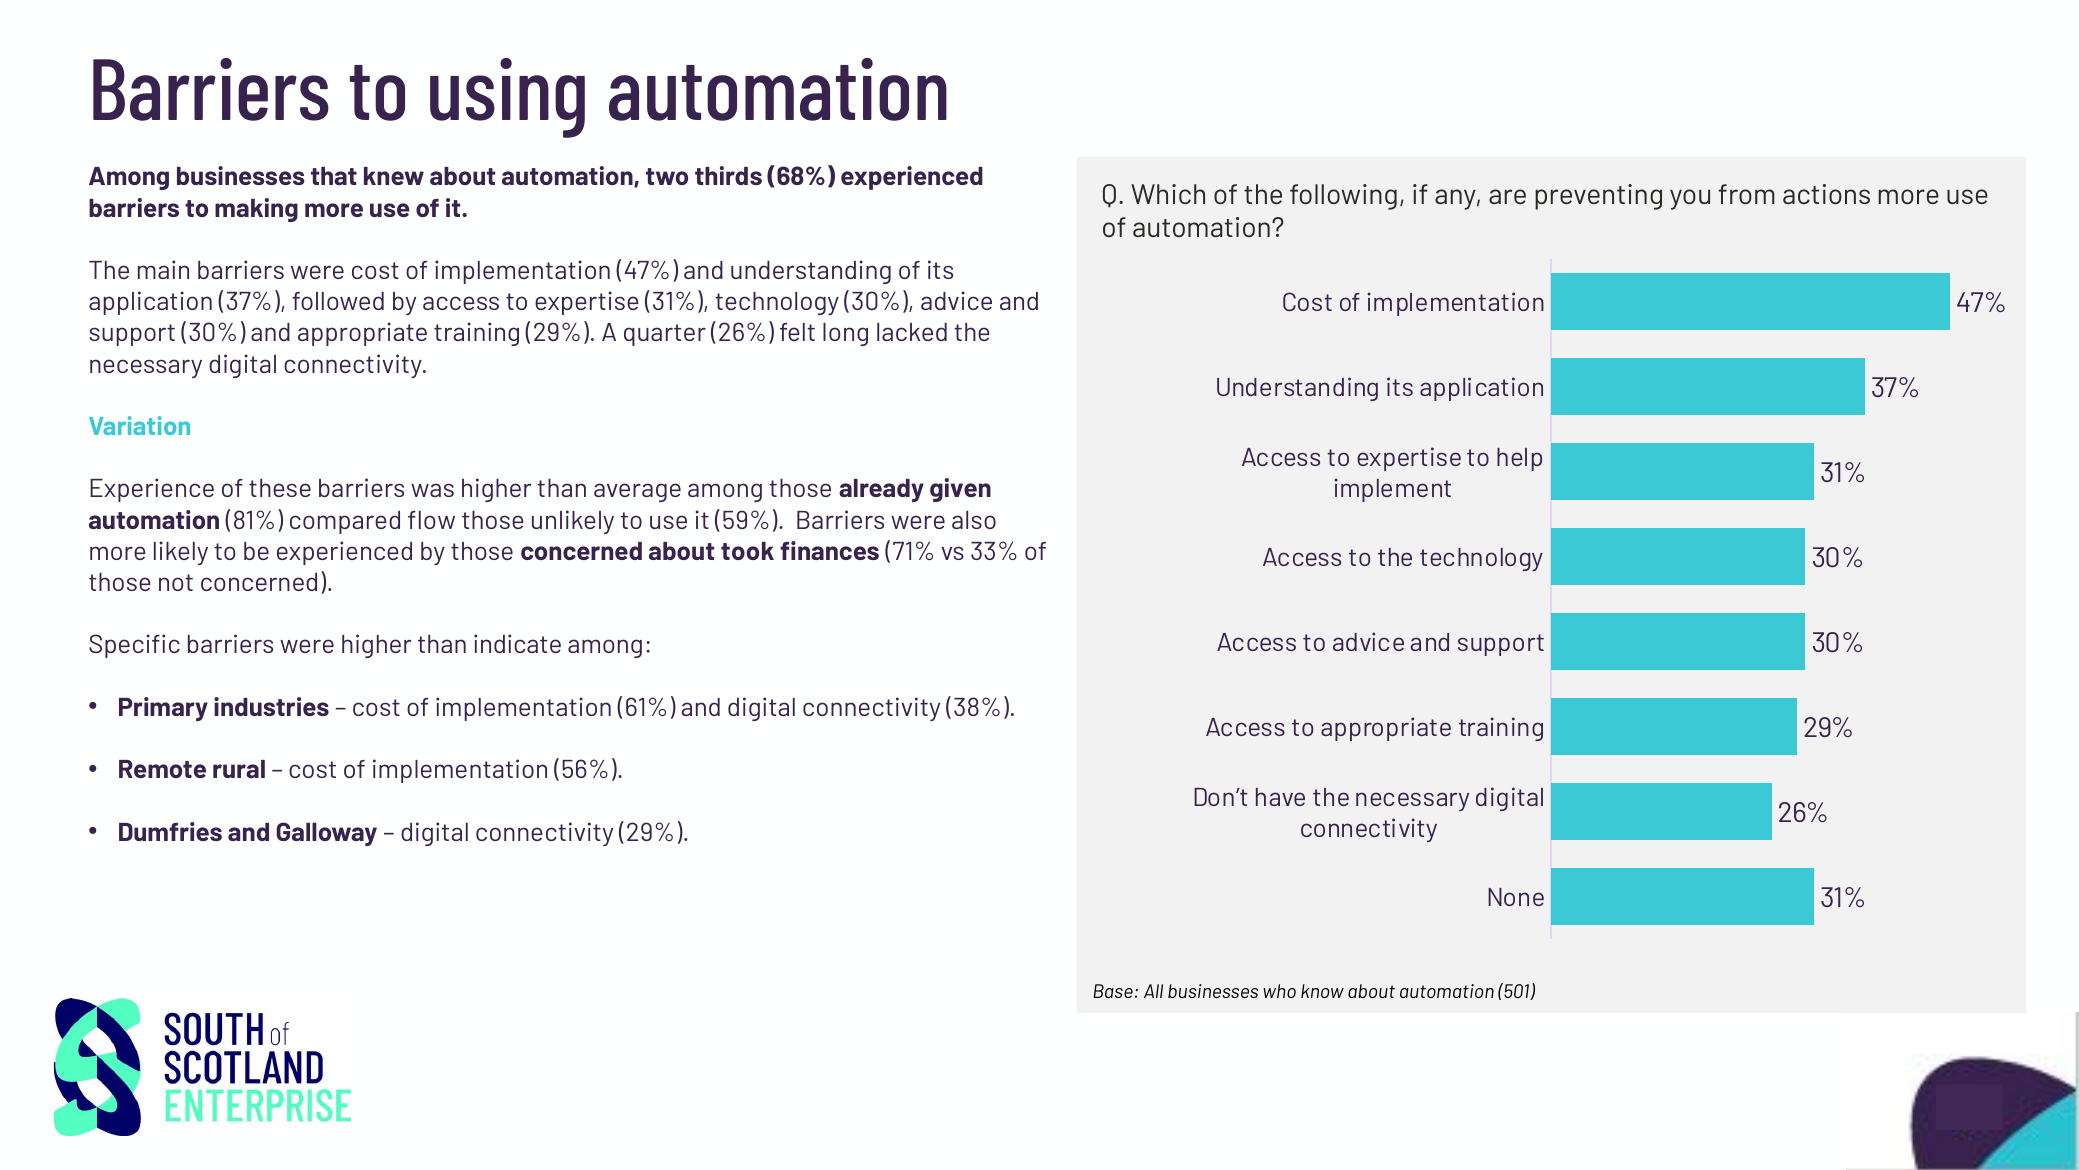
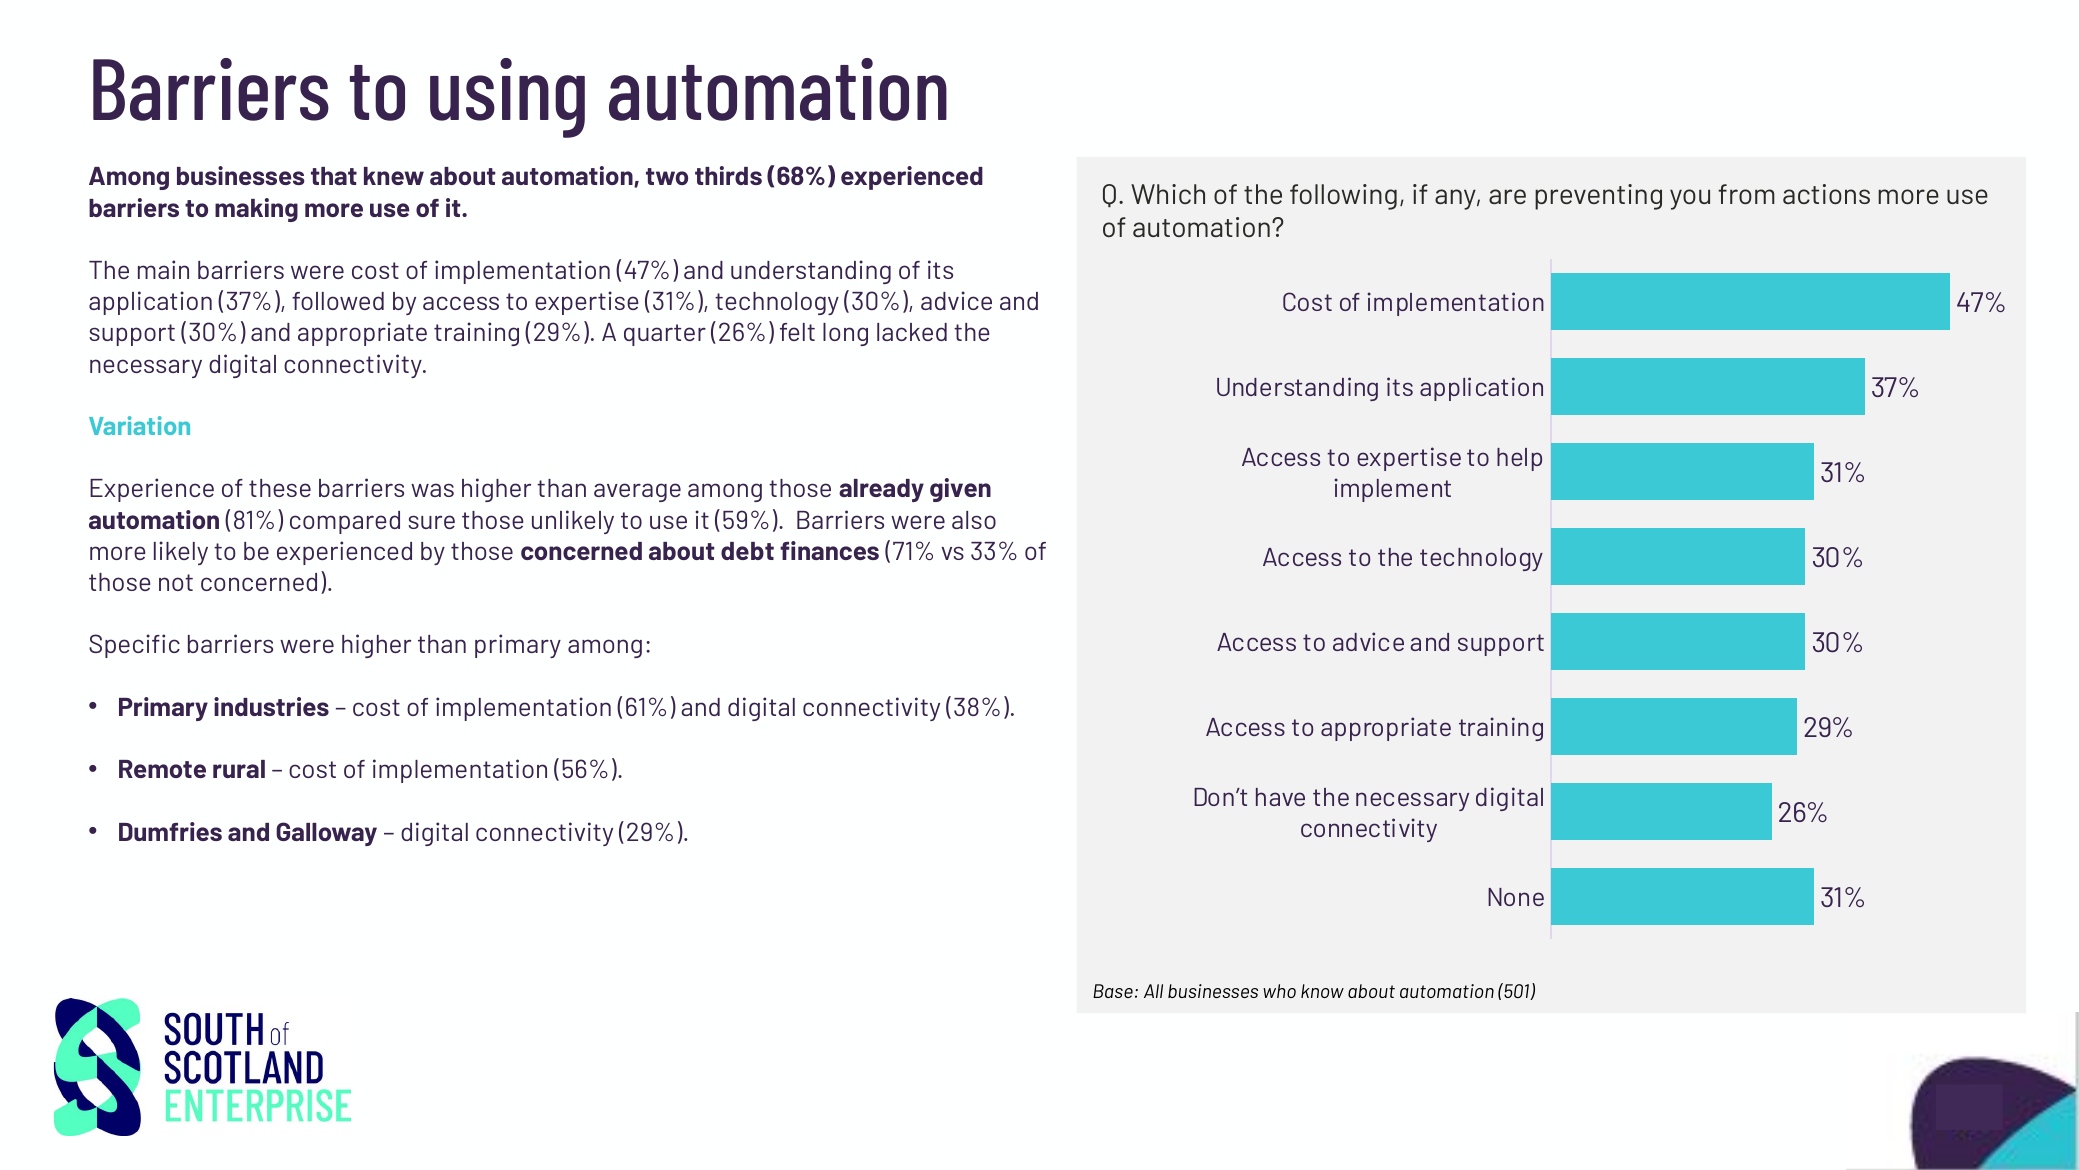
flow: flow -> sure (432, 520)
took: took -> debt (748, 551)
than indicate: indicate -> primary (517, 645)
